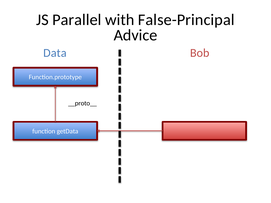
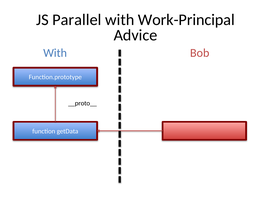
False-Principal: False-Principal -> Work-Principal (186, 20)
Data: Data -> With (55, 53)
